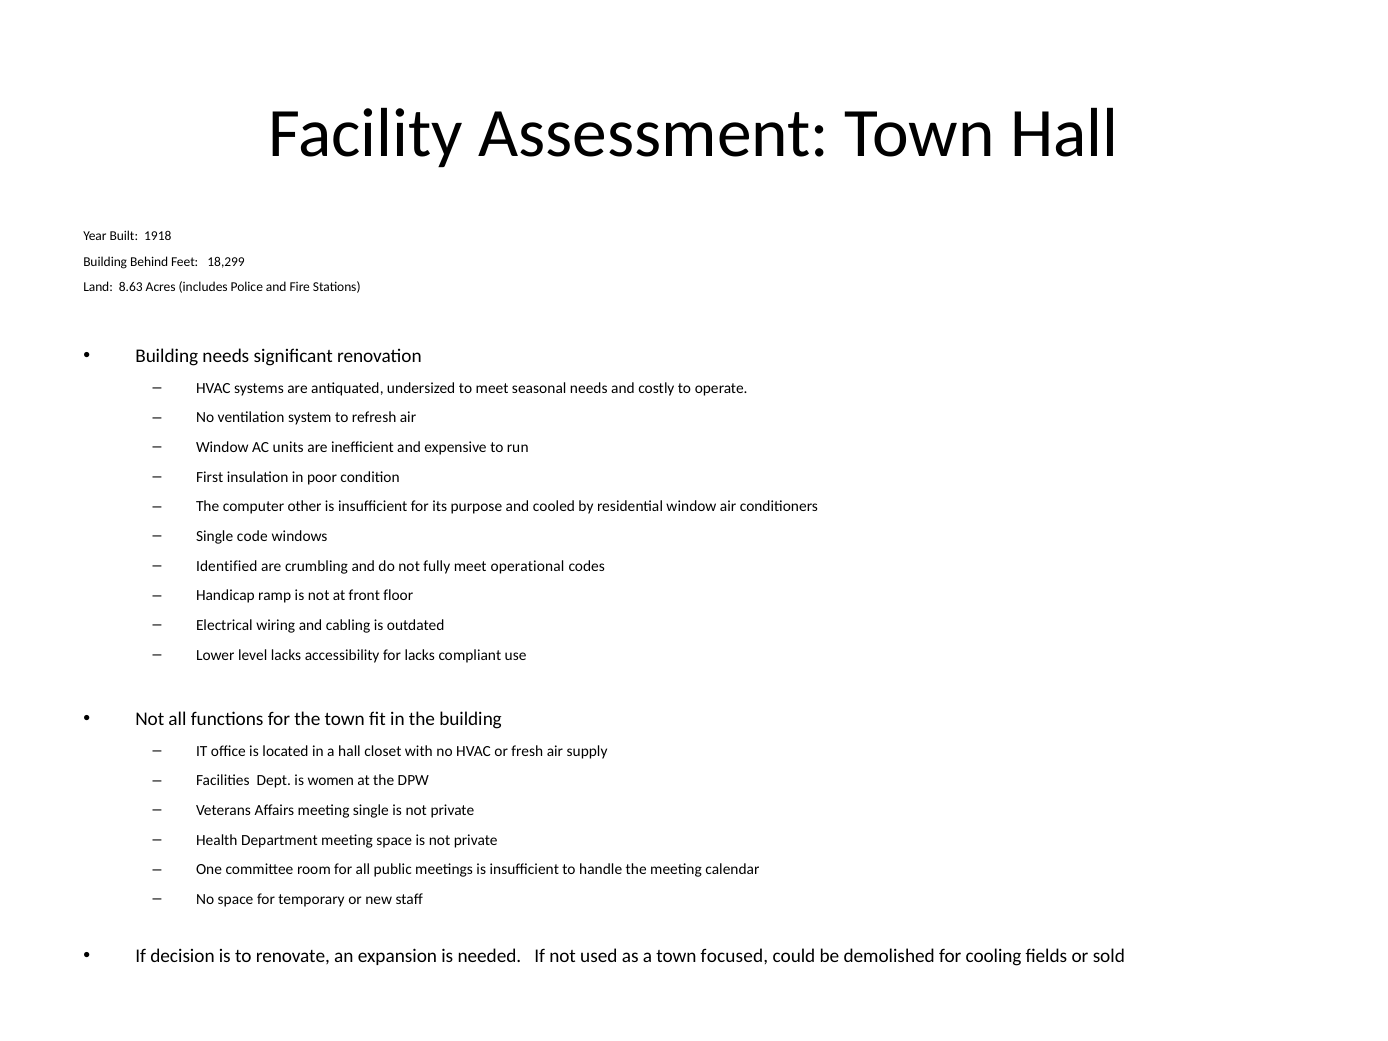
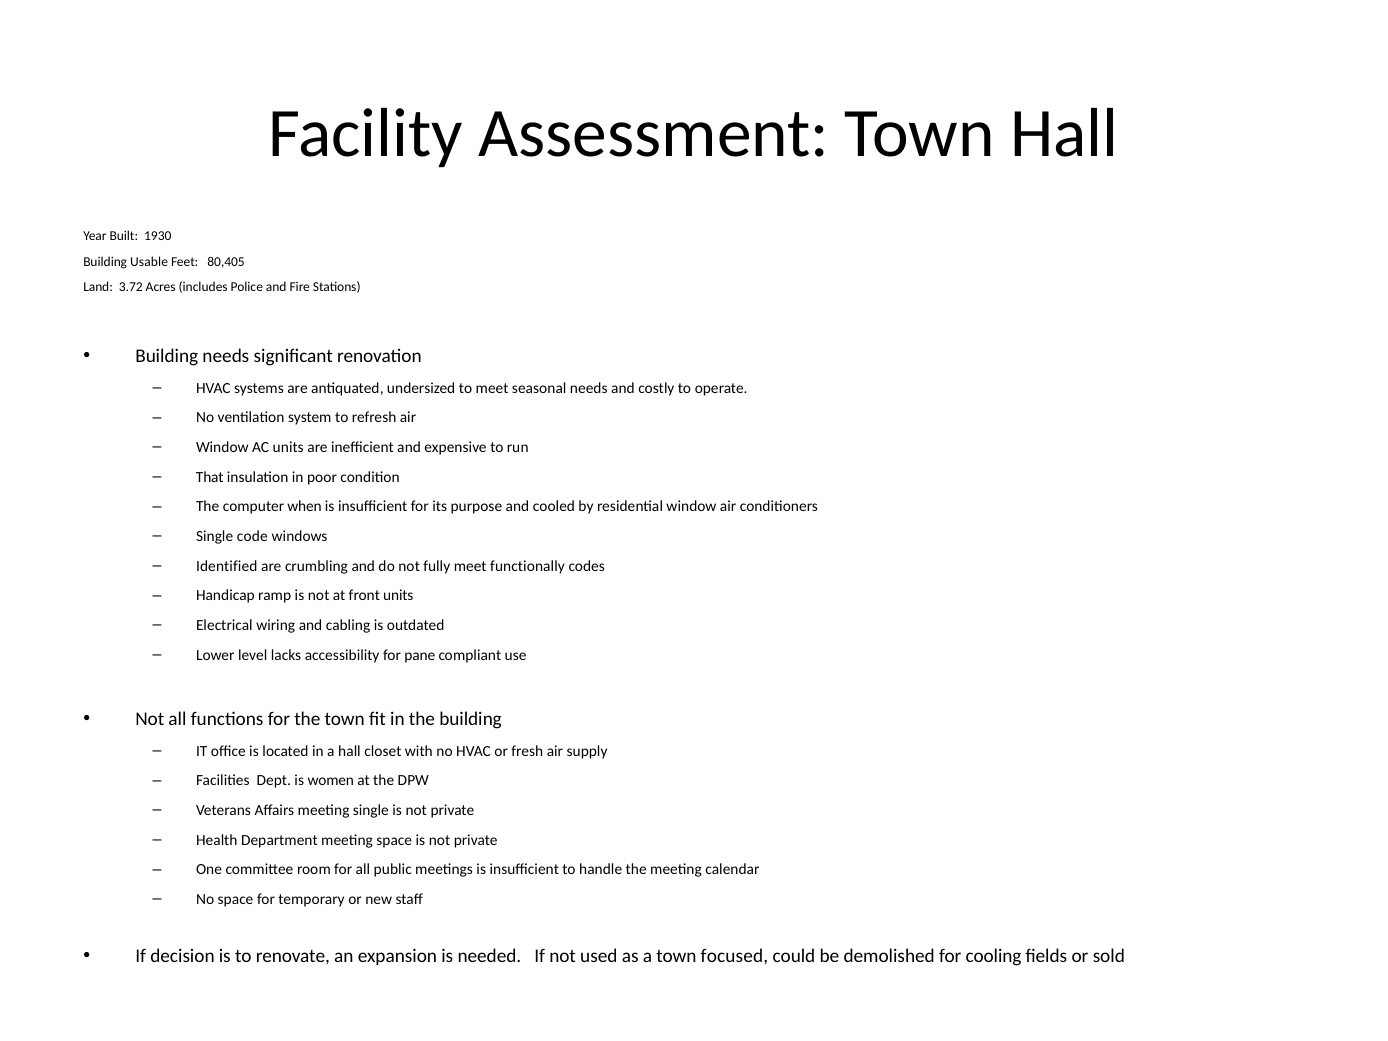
1918: 1918 -> 1930 (158, 236)
Behind: Behind -> Usable (149, 262)
18,299: 18,299 -> 80,405 (226, 262)
8.63: 8.63 -> 3.72 (131, 287)
First: First -> That (210, 477)
other: other -> when (305, 507)
operational: operational -> functionally (528, 566)
front floor: floor -> units (398, 596)
for lacks: lacks -> pane (420, 655)
